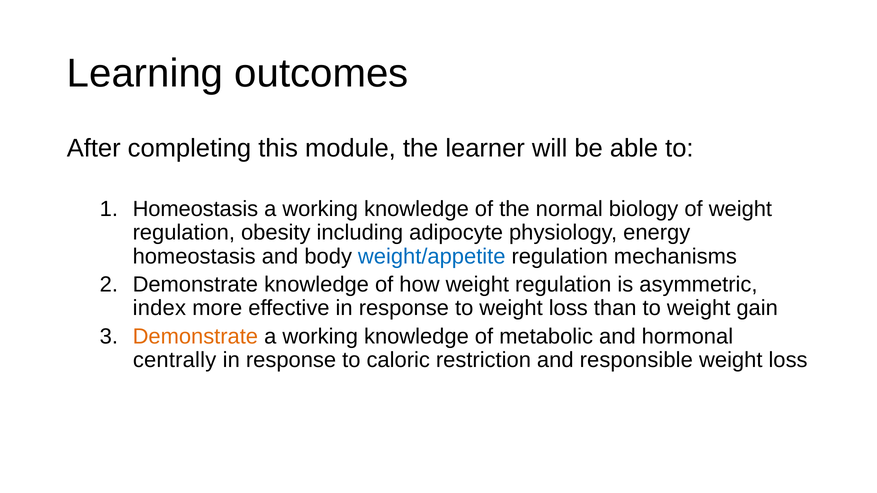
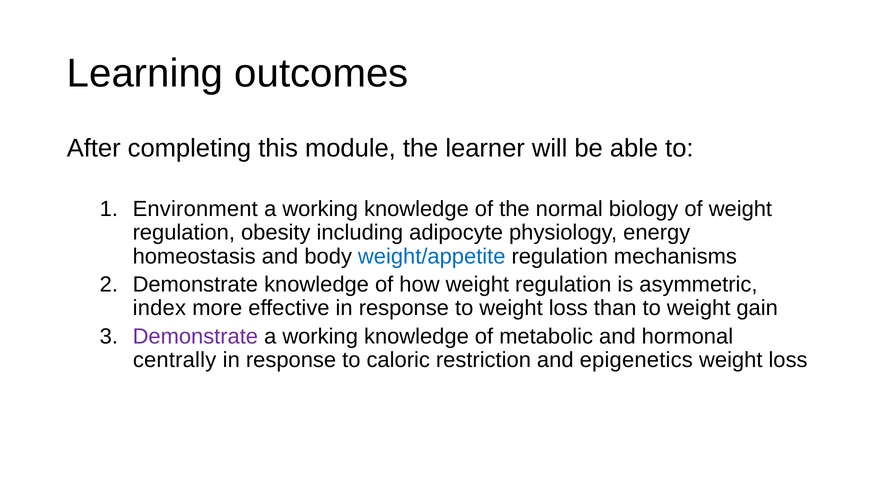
Homeostasis: Homeostasis -> Environment (195, 209)
Demonstrate colour: orange -> purple (195, 337)
responsible: responsible -> epigenetics (636, 360)
